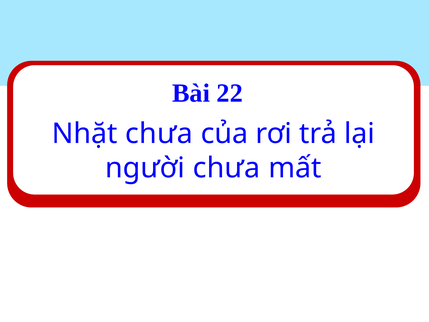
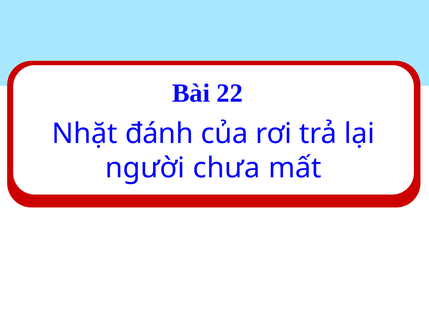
Nhặt chưa: chưa -> đánh (159, 133)
